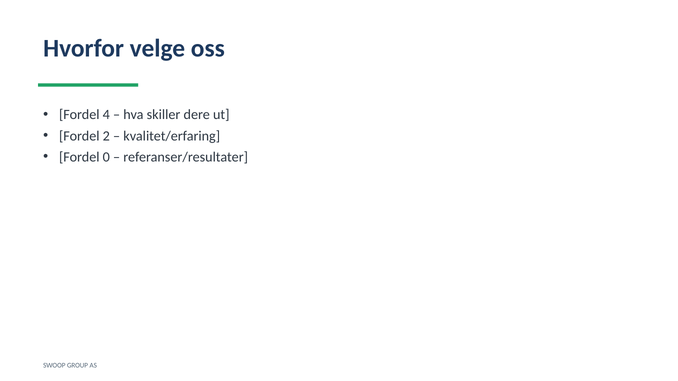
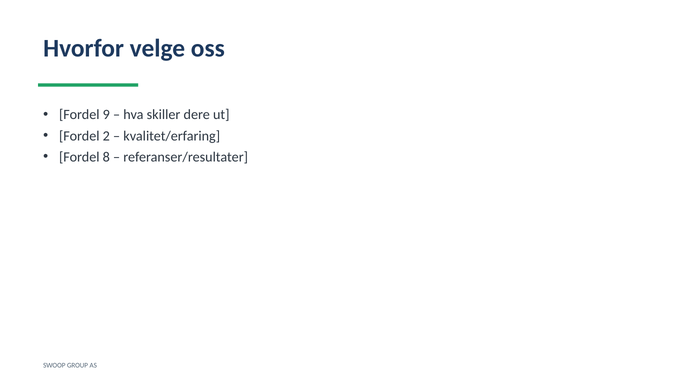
4: 4 -> 9 (106, 115)
0: 0 -> 8 (106, 157)
